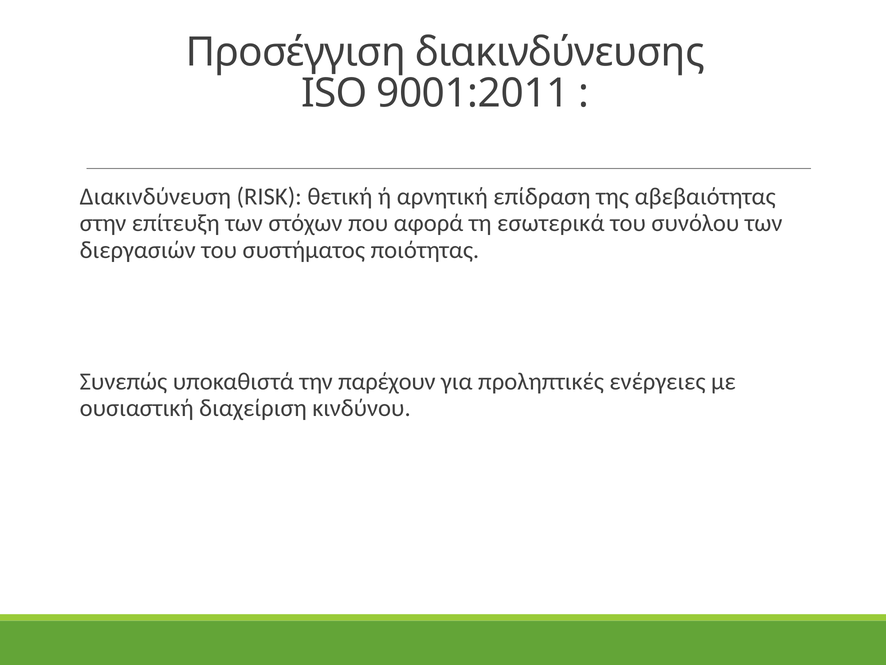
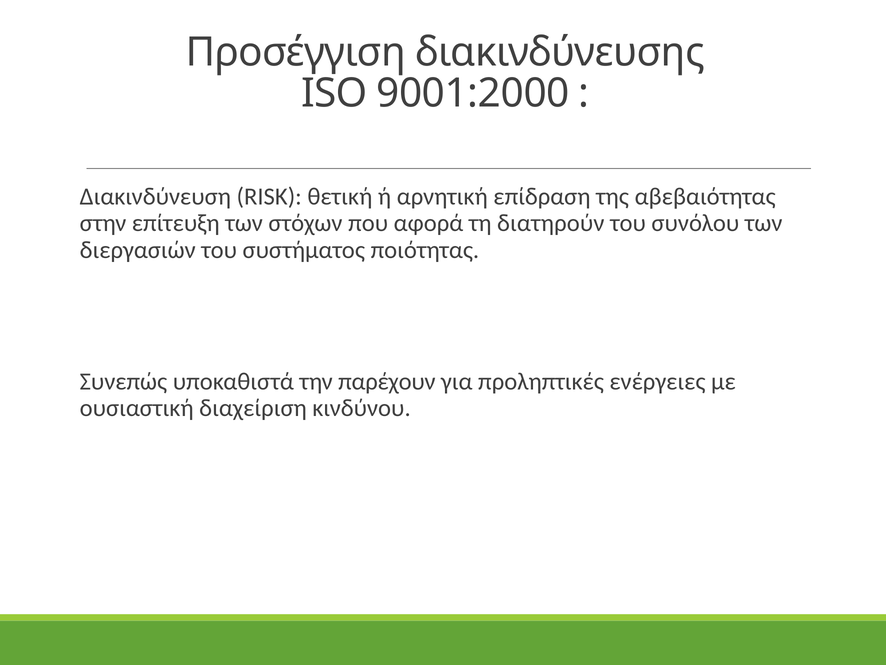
9001:2011: 9001:2011 -> 9001:2000 (473, 93)
εσωτερικά: εσωτερικά -> διατηρούν (551, 223)
